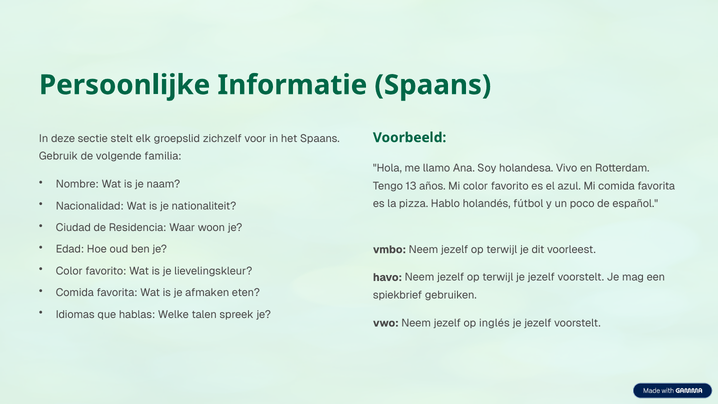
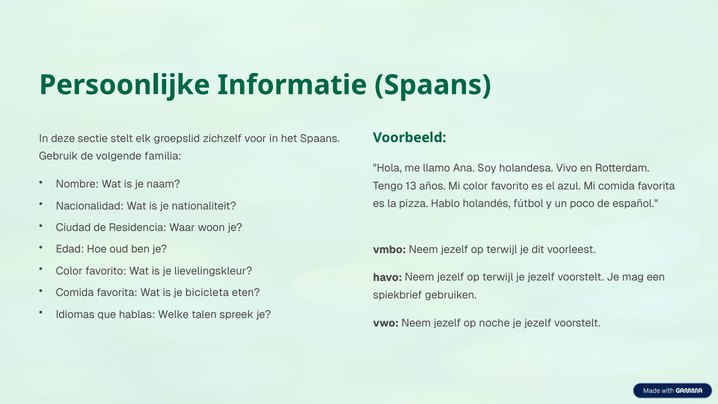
afmaken: afmaken -> bicicleta (207, 293)
inglés: inglés -> noche (494, 323)
